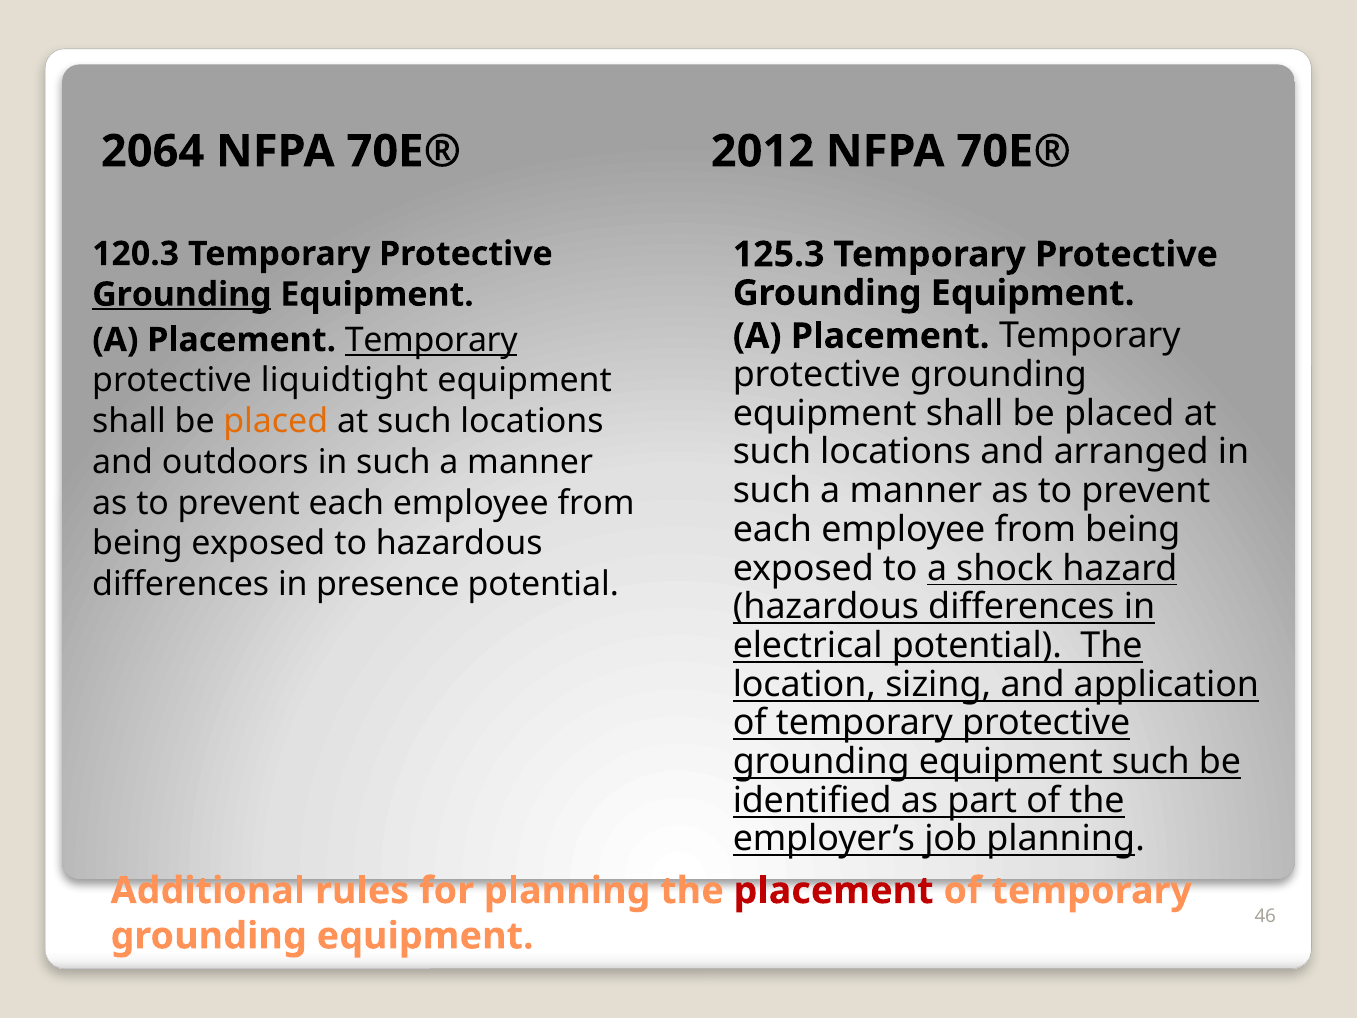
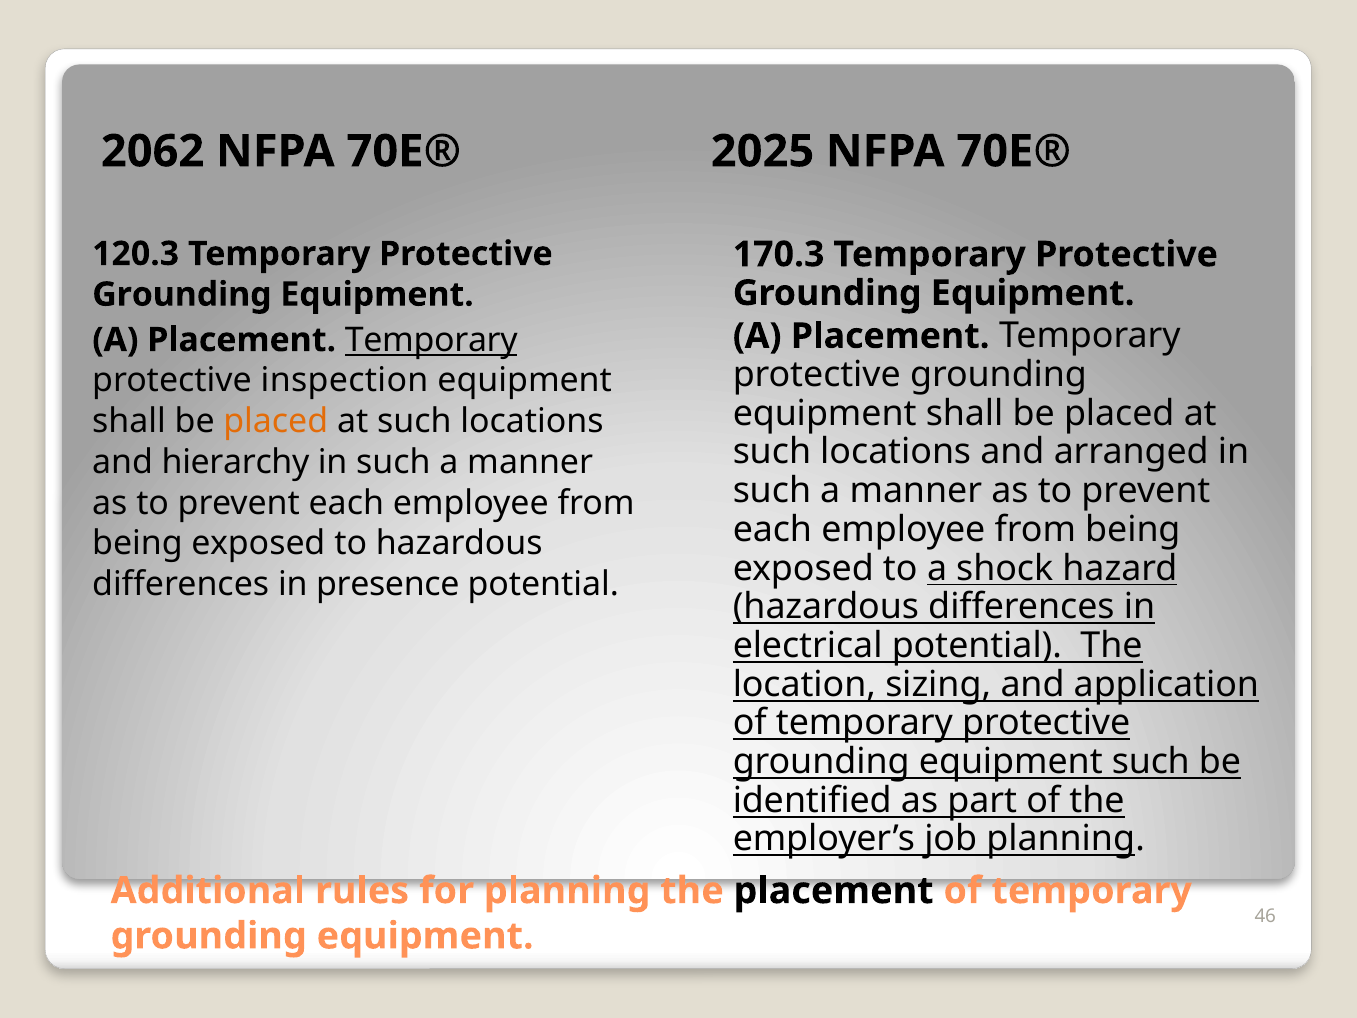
2064: 2064 -> 2062 (153, 151)
2012: 2012 -> 2025 (762, 151)
125.3: 125.3 -> 170.3 (779, 254)
Grounding underline: present -> none (182, 294)
liquidtight: liquidtight -> inspection (345, 381)
outdoors: outdoors -> hierarchy (236, 462)
placement colour: red -> black (834, 891)
